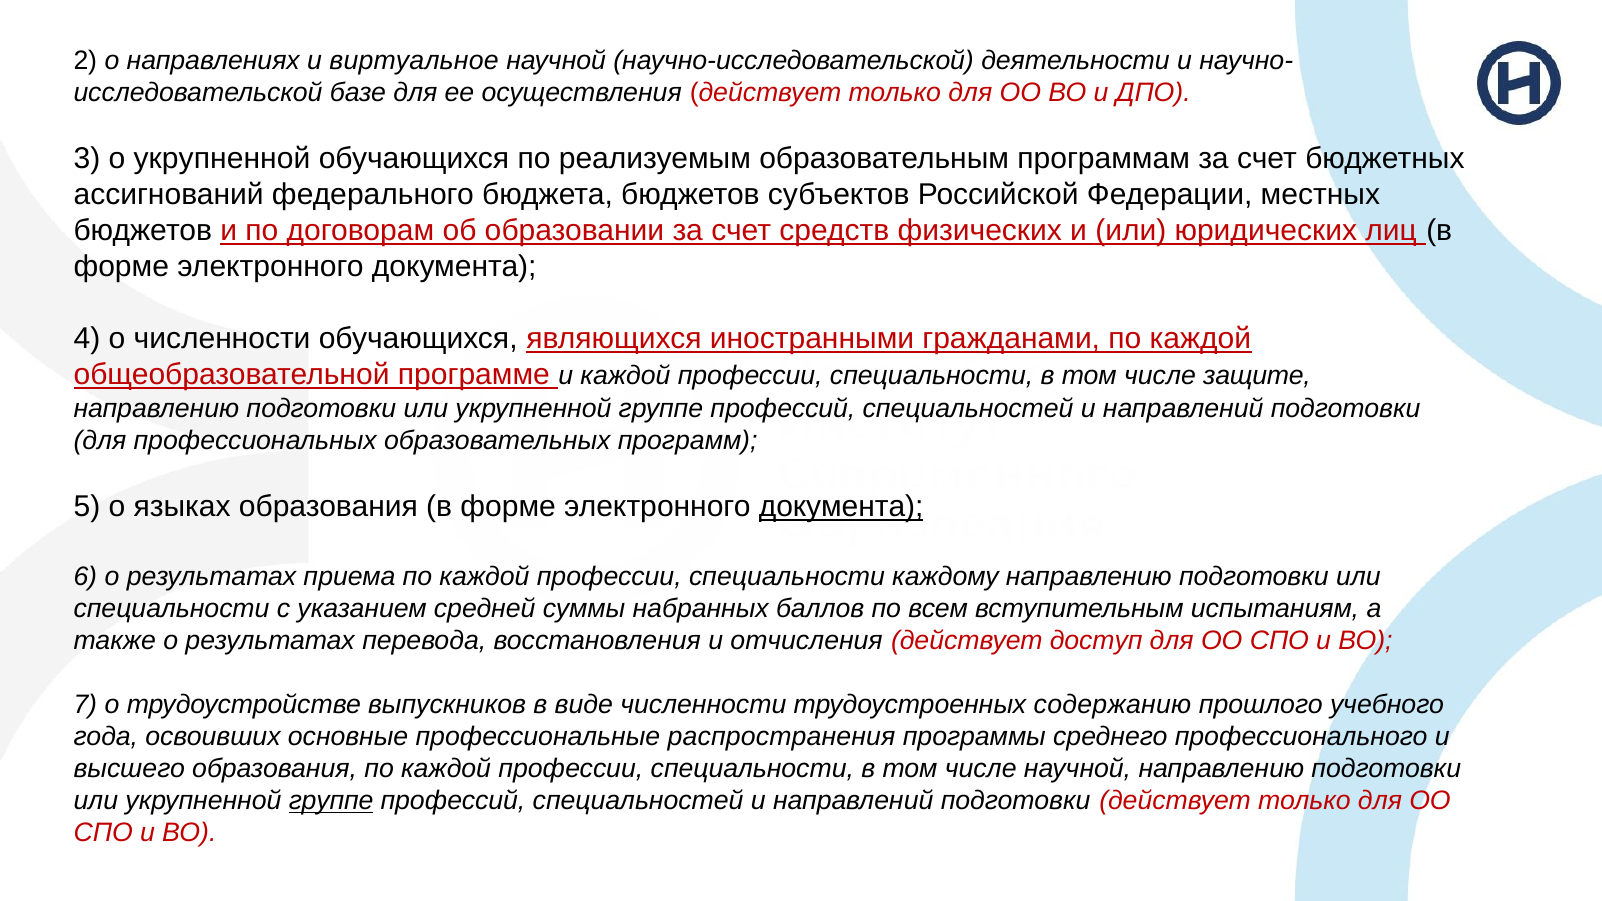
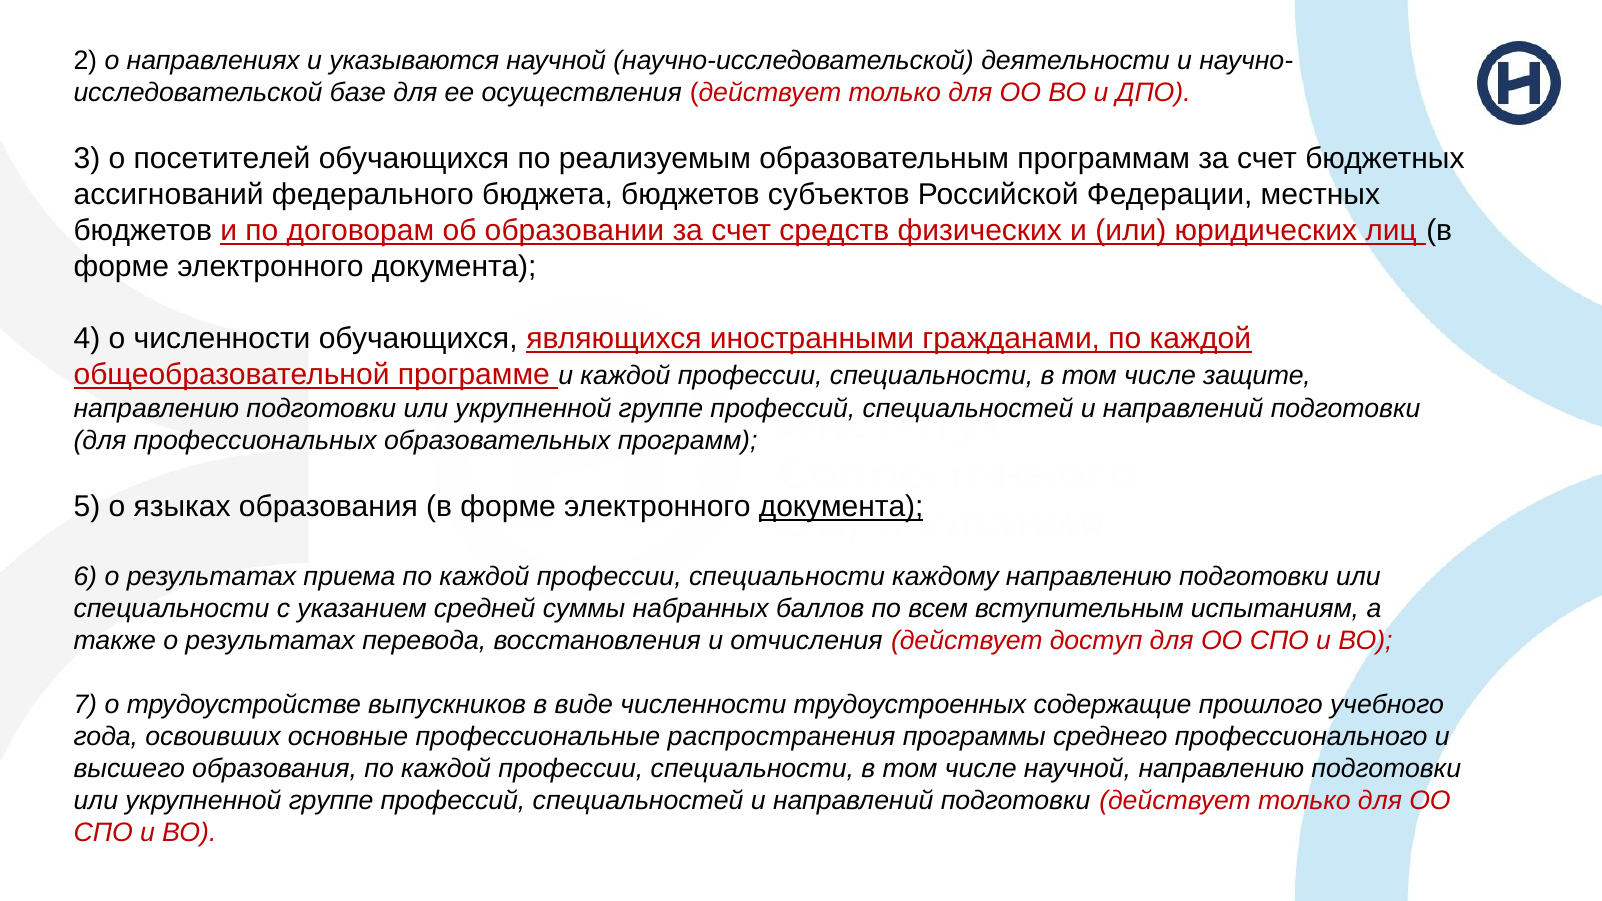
виртуальное: виртуальное -> указываются (414, 60)
о укрупненной: укрупненной -> посетителей (222, 159)
содержанию: содержанию -> содержащие (1113, 705)
группе underline: present -> none (331, 801)
